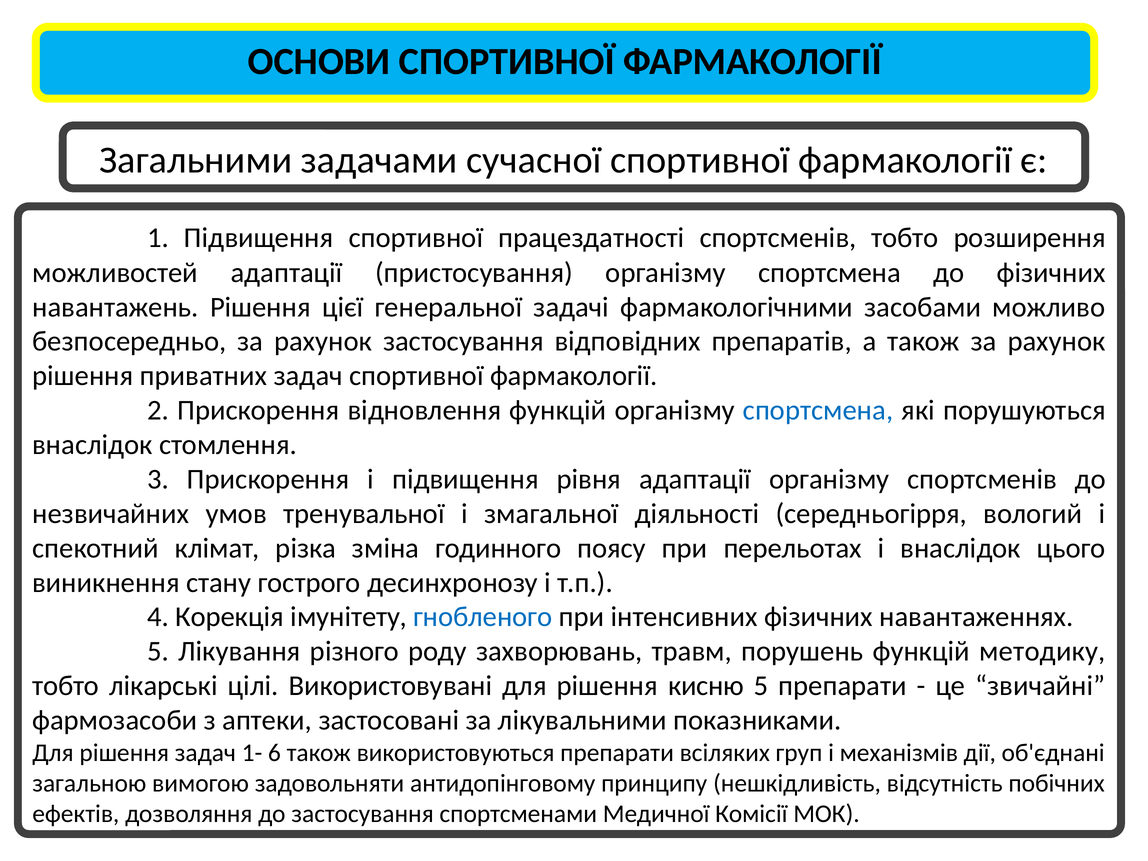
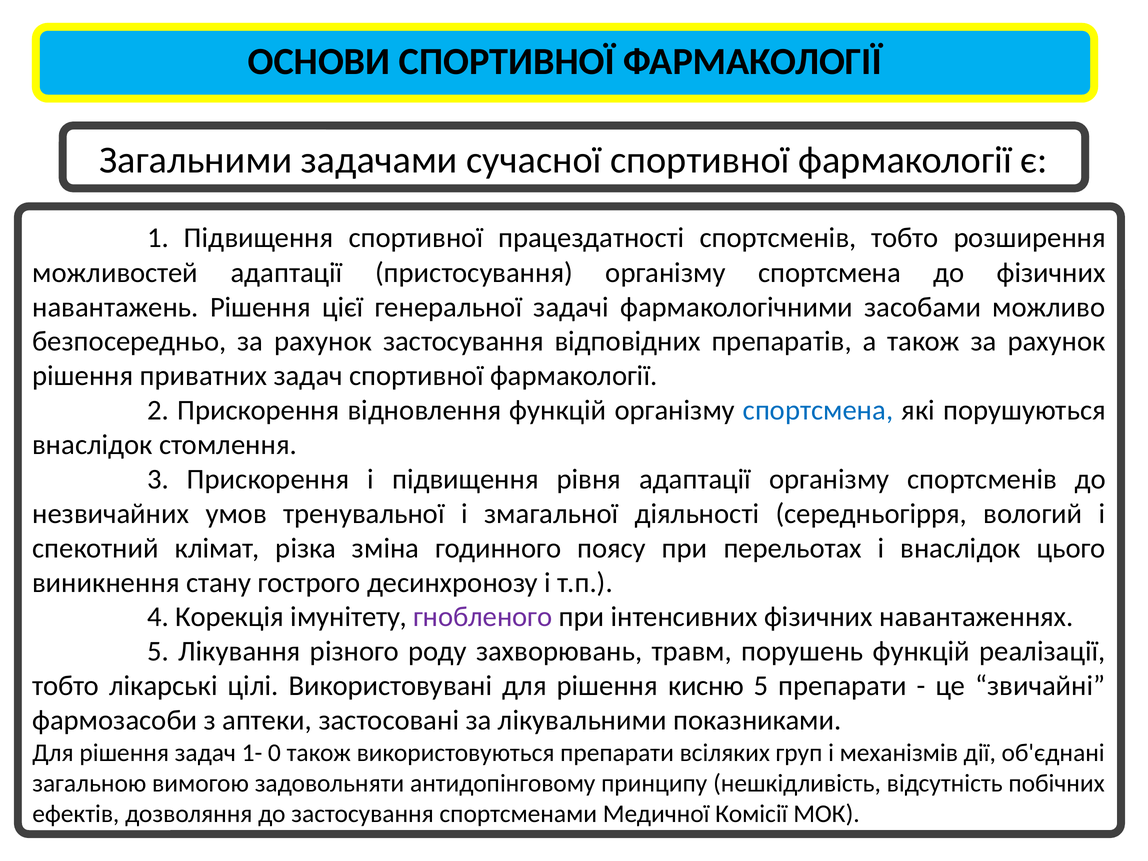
гнобленого colour: blue -> purple (483, 617)
методику: методику -> реалізації (1042, 651)
6: 6 -> 0 (274, 753)
